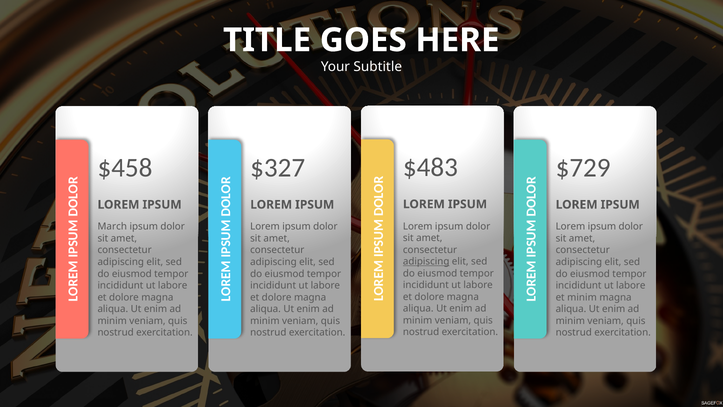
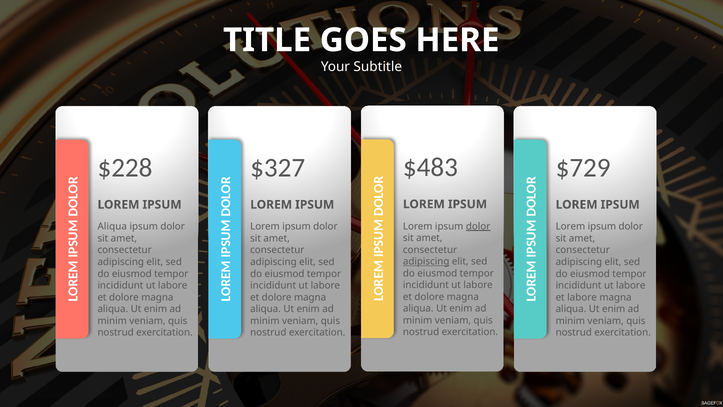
$458: $458 -> $228 (125, 168)
dolor underline: none -> present (478, 226)
March: March -> Aliqua (112, 227)
et minim: minim -> labore (582, 297)
